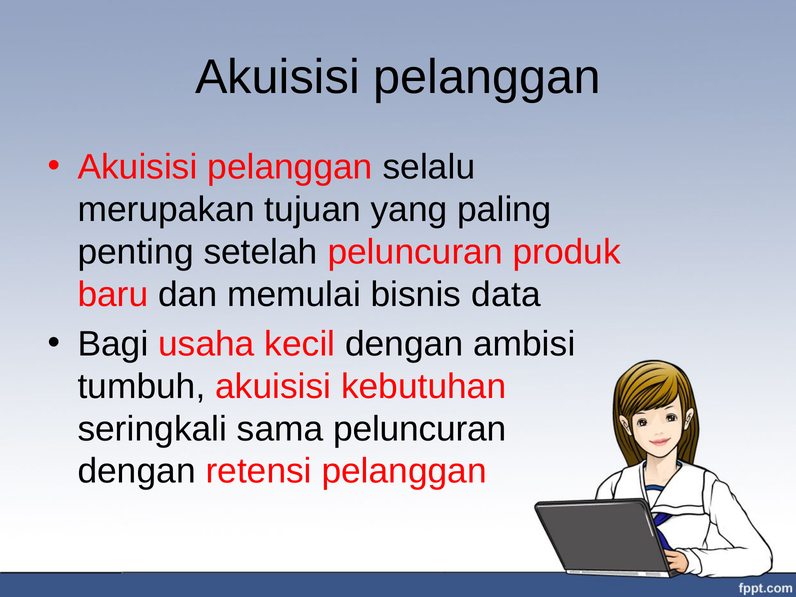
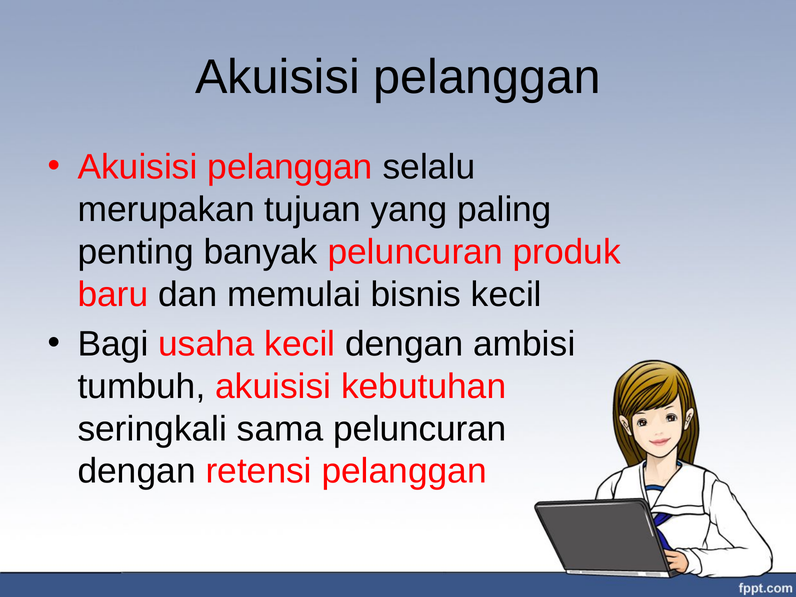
setelah: setelah -> banyak (261, 252)
bisnis data: data -> kecil (506, 294)
